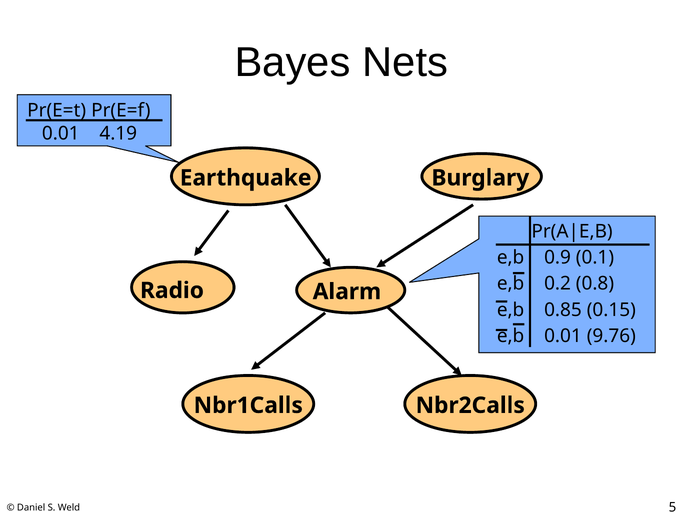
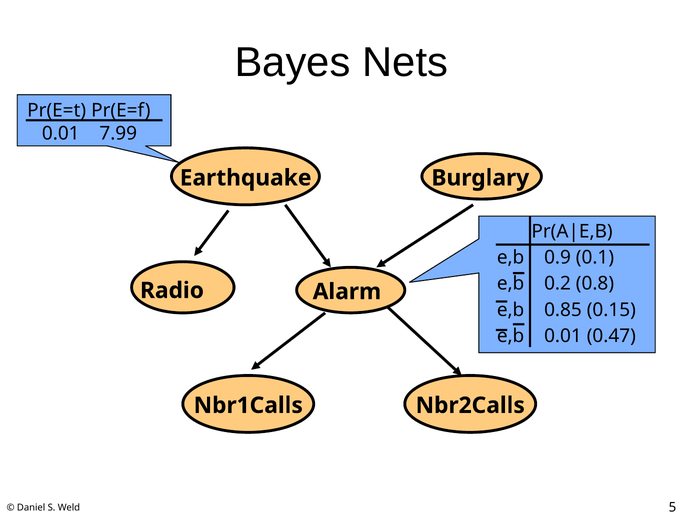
4.19: 4.19 -> 7.99 (118, 134)
9.76: 9.76 -> 0.47 (611, 336)
